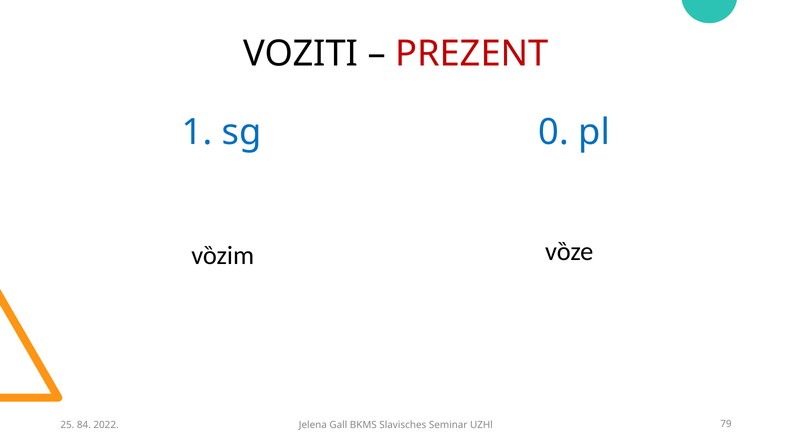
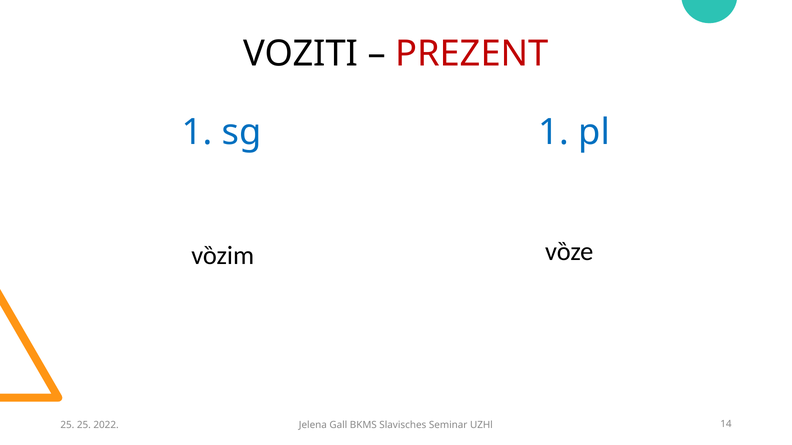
sg 0: 0 -> 1 (554, 132)
25 84: 84 -> 25 (84, 425)
79: 79 -> 14 (726, 425)
